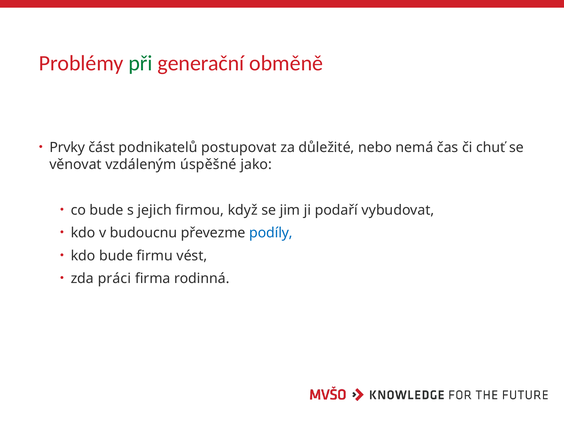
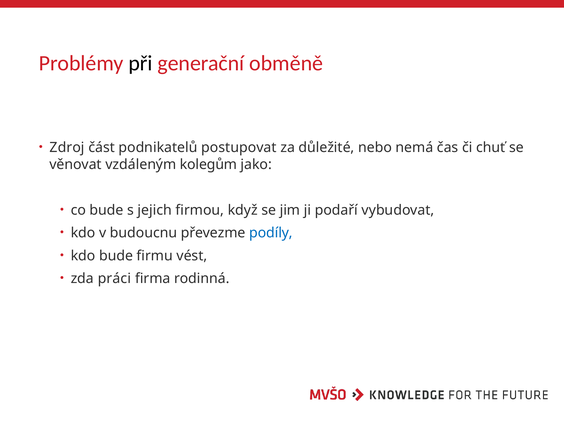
při colour: green -> black (140, 63)
Prvky: Prvky -> Zdroj (67, 148)
úspěšné: úspěšné -> kolegům (208, 165)
